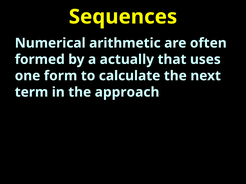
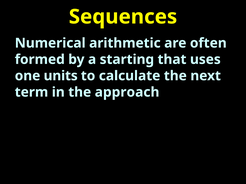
actually: actually -> starting (127, 60)
form: form -> units (61, 76)
